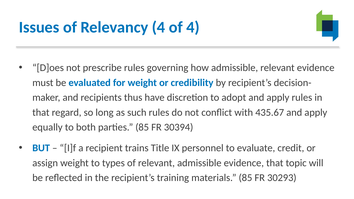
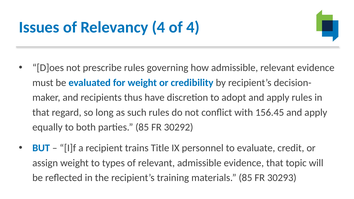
435.67: 435.67 -> 156.45 (270, 112)
30394: 30394 -> 30292 (179, 127)
